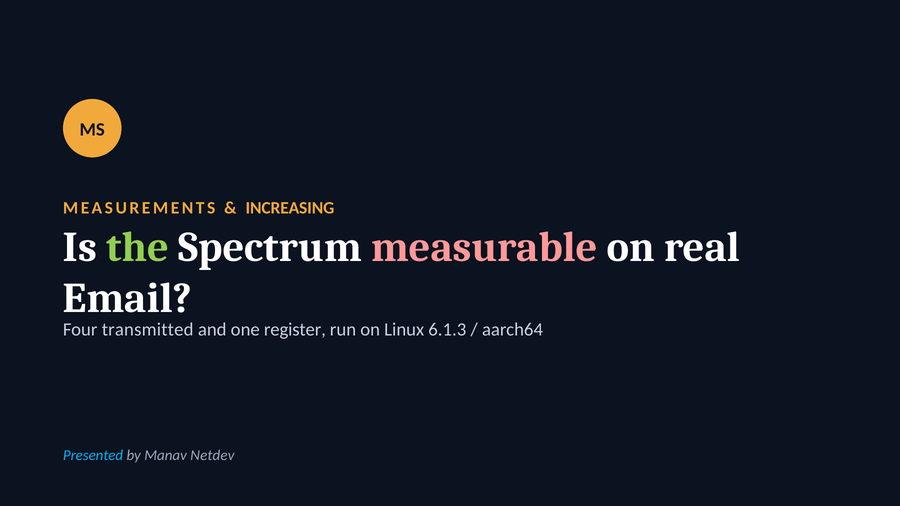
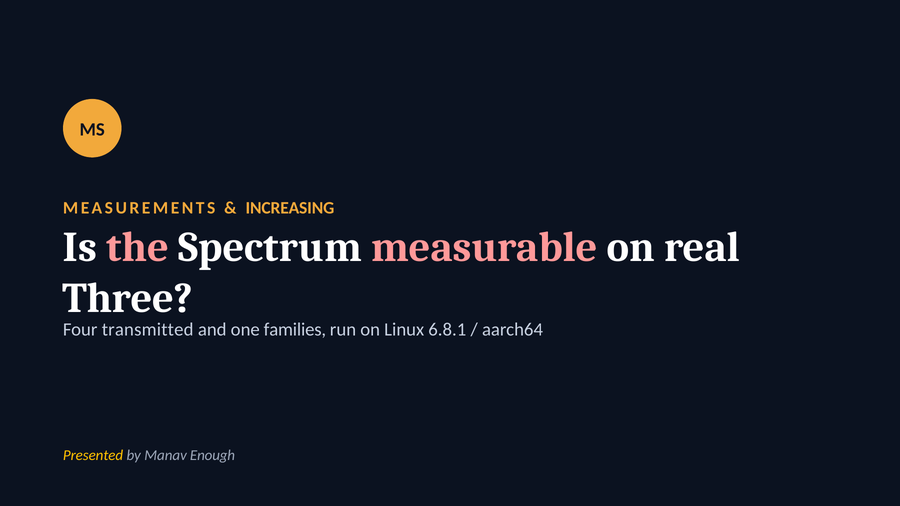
the colour: light green -> pink (138, 247)
Email: Email -> Three (128, 298)
register: register -> families (295, 330)
6.1.3: 6.1.3 -> 6.8.1 (447, 330)
Presented colour: light blue -> yellow (93, 456)
Netdev: Netdev -> Enough (213, 456)
